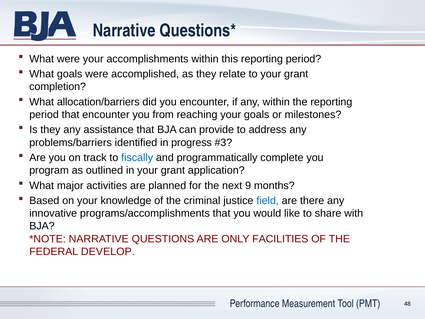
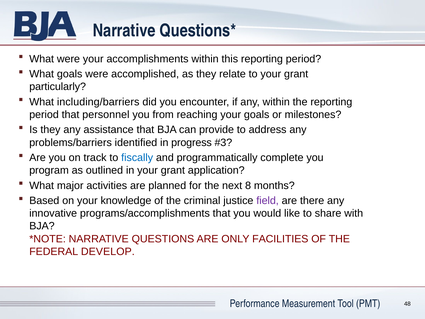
completion: completion -> particularly (58, 87)
allocation/barriers: allocation/barriers -> including/barriers (98, 102)
that encounter: encounter -> personnel (106, 115)
9: 9 -> 8 (248, 185)
field colour: blue -> purple (268, 200)
